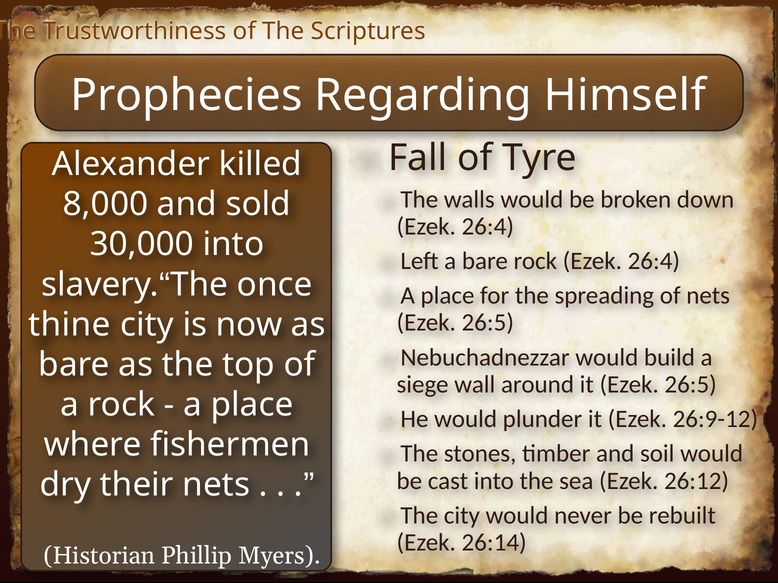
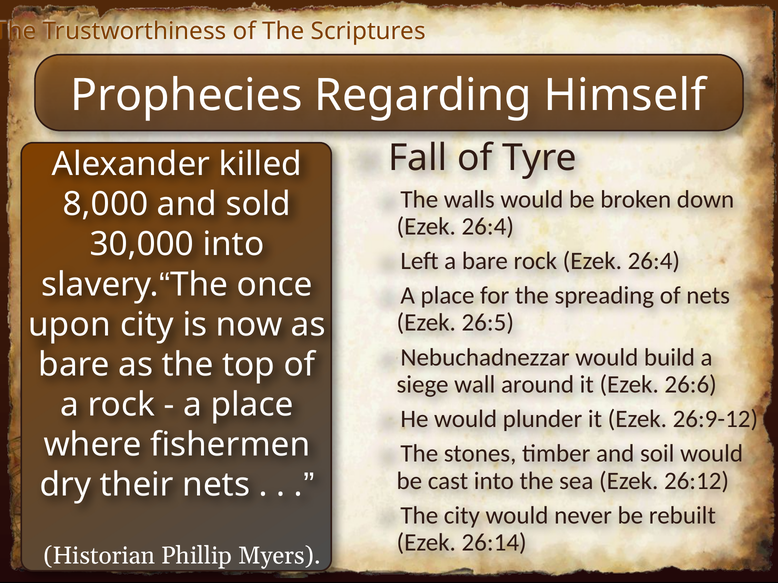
thine: thine -> upon (70, 325)
it Ezek 26:5: 26:5 -> 26:6 (691, 385)
